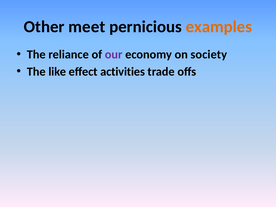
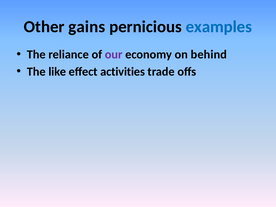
meet: meet -> gains (87, 27)
examples colour: orange -> blue (219, 27)
society: society -> behind (209, 54)
